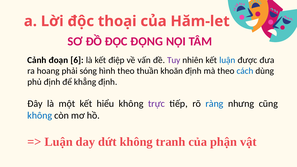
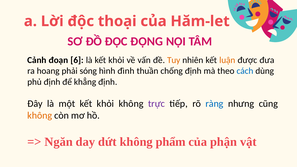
là kết điệp: điệp -> khỏi (116, 60)
Tuy colour: purple -> orange (174, 60)
luận colour: blue -> orange (227, 60)
hình theo: theo -> đình (126, 71)
khoăn: khoăn -> chống (172, 71)
một kết hiểu: hiểu -> khỏi (105, 104)
không colour: blue -> orange (40, 115)
Luận: Luận -> Ngăn (59, 142)
tranh: tranh -> phẩm (171, 142)
